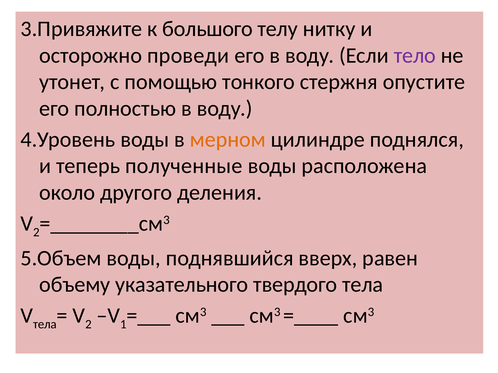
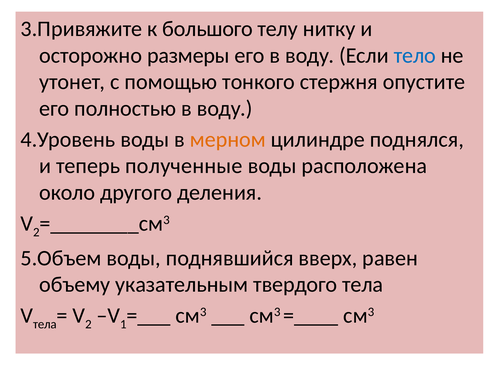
проведи: проведи -> размеры (188, 56)
тело colour: purple -> blue (415, 56)
указательного: указательного -> указательным (182, 285)
